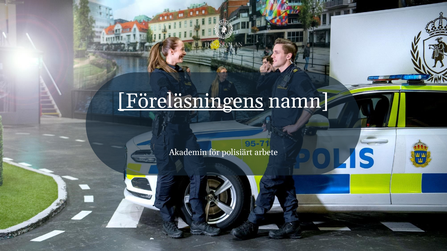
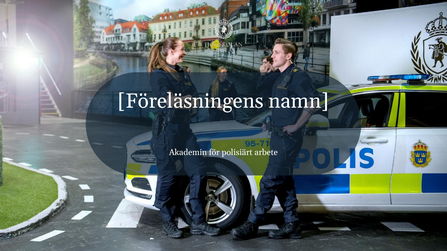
Föreläsningens underline: present -> none (191, 101)
